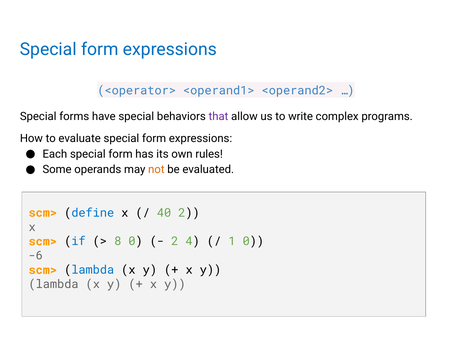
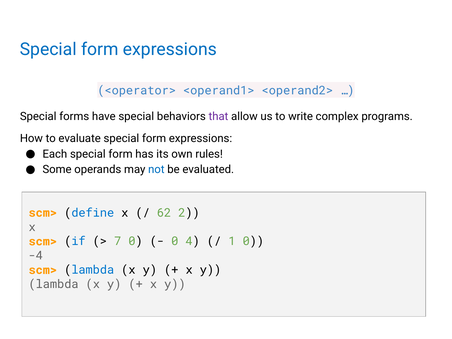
not colour: orange -> blue (156, 170)
40: 40 -> 62 (164, 213)
8: 8 -> 7 (118, 241)
2: 2 -> 0 (175, 241)
-6: -6 -> -4 (36, 256)
